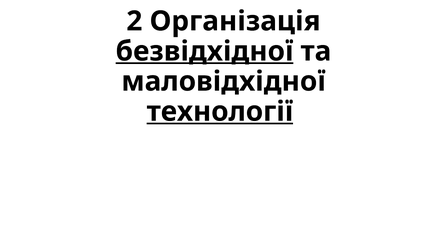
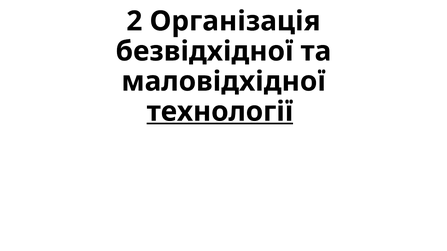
безвідхідної underline: present -> none (204, 51)
